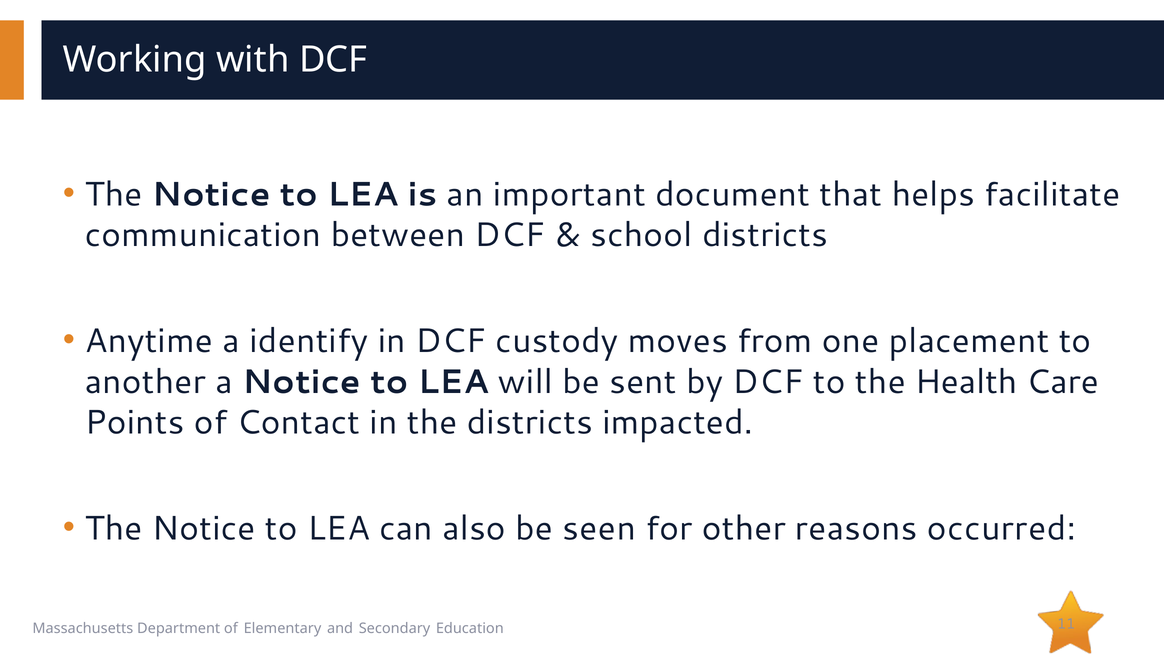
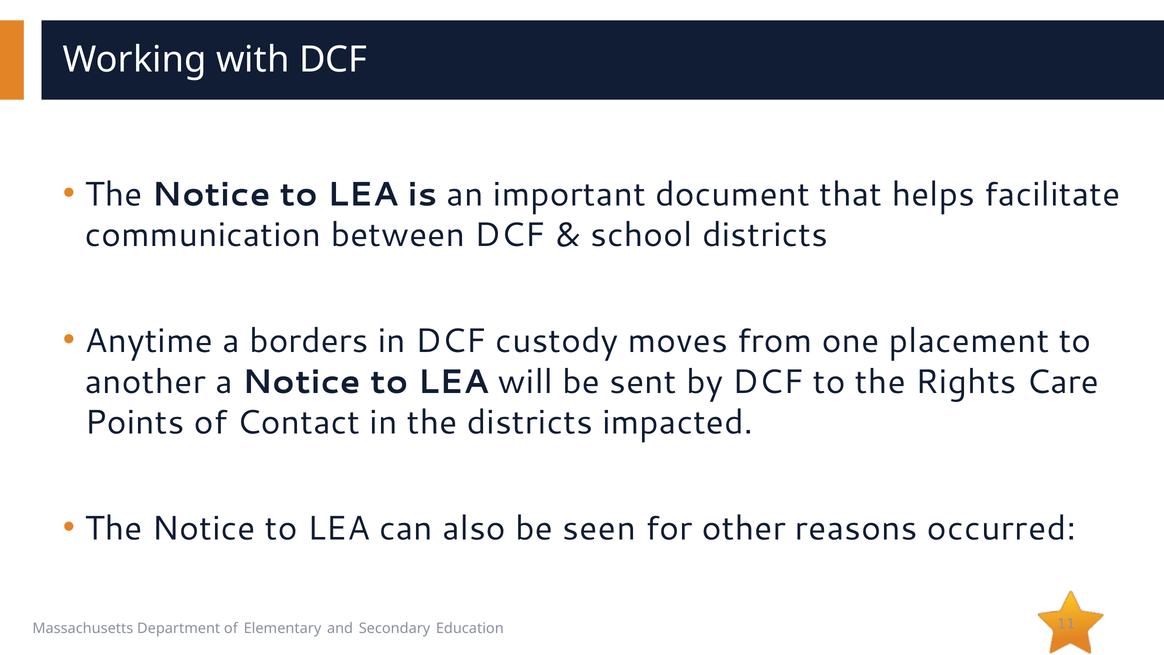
identify: identify -> borders (309, 341)
Health: Health -> Rights (966, 382)
